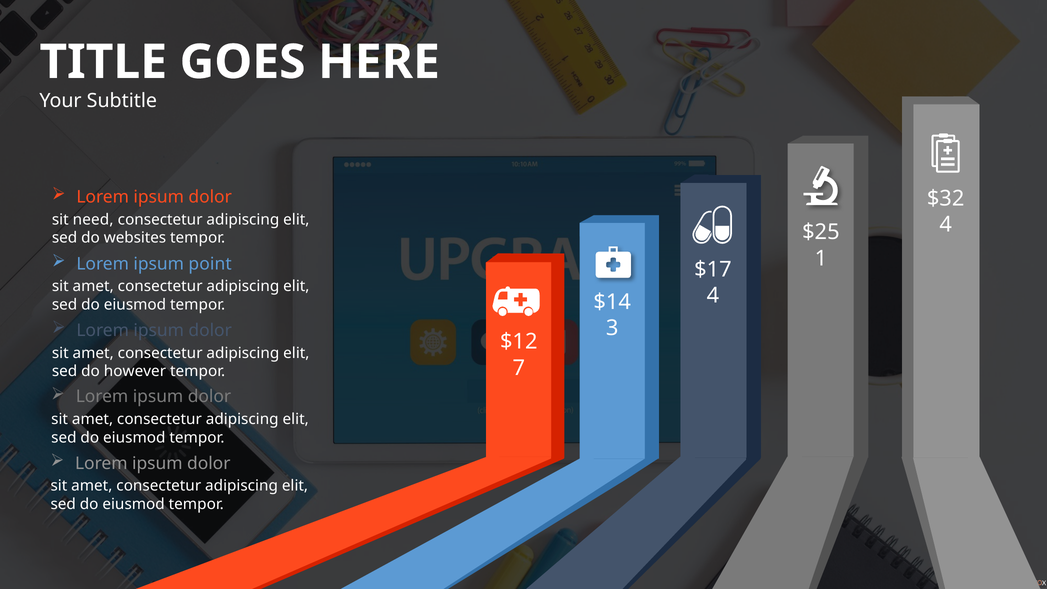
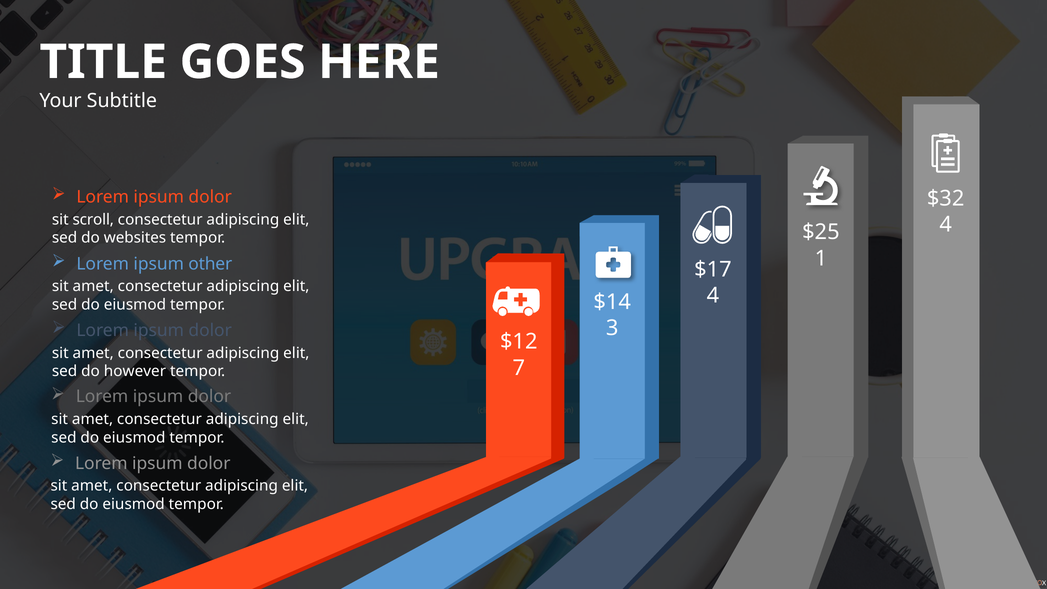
need: need -> scroll (93, 220)
point: point -> other (210, 264)
